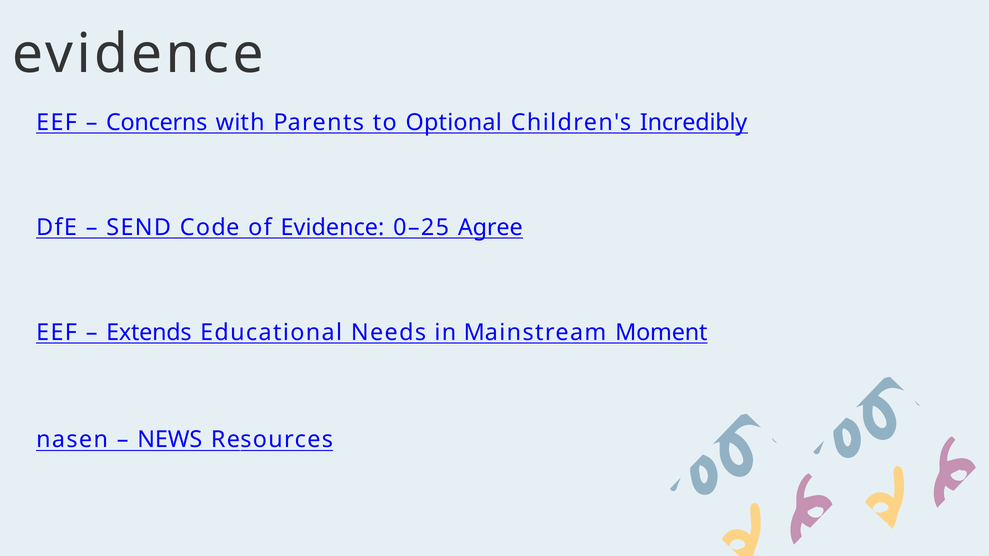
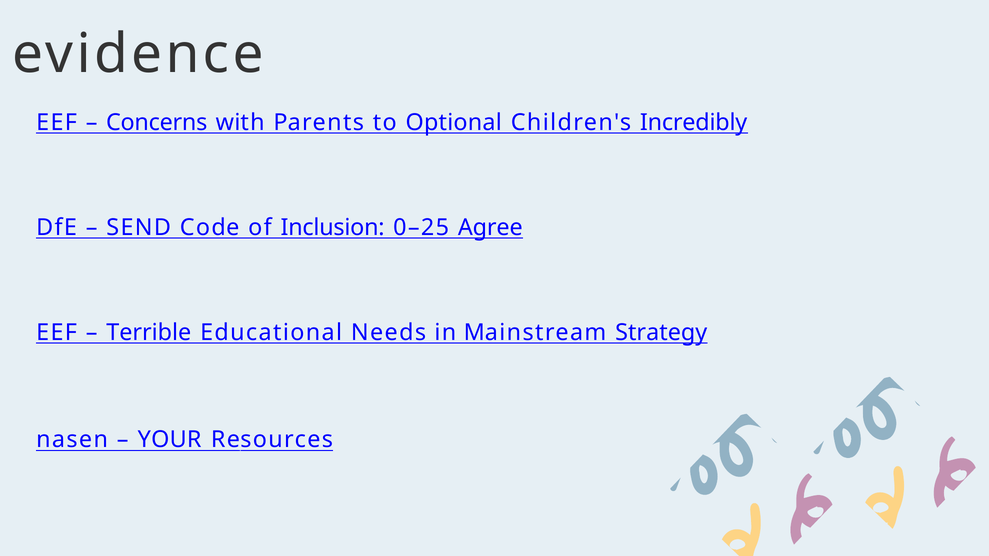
of Evidence: Evidence -> Inclusion (333, 228)
Extends: Extends -> Terrible (149, 333)
Moment: Moment -> Strategy (661, 333)
NEWS: NEWS -> YOUR (170, 440)
